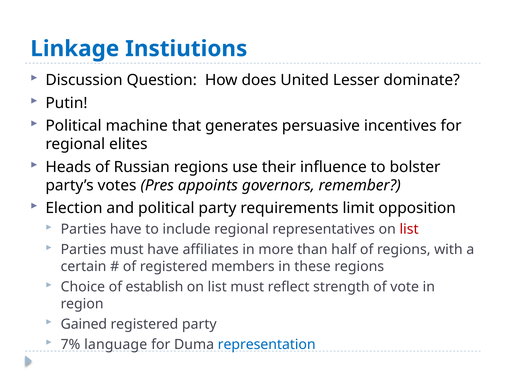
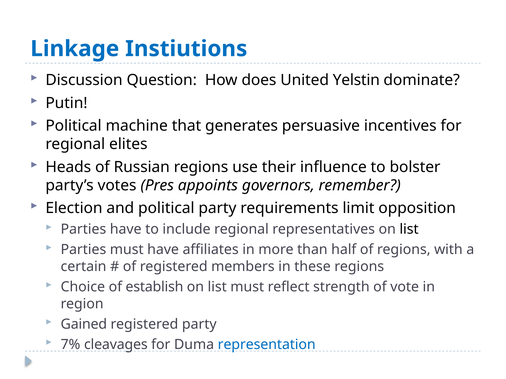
Lesser: Lesser -> Yelstin (356, 80)
list colour: red -> black (409, 230)
language: language -> cleavages (116, 345)
